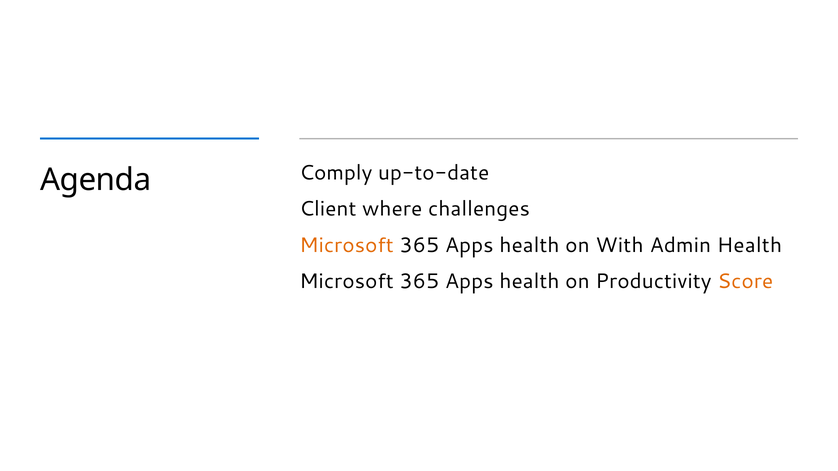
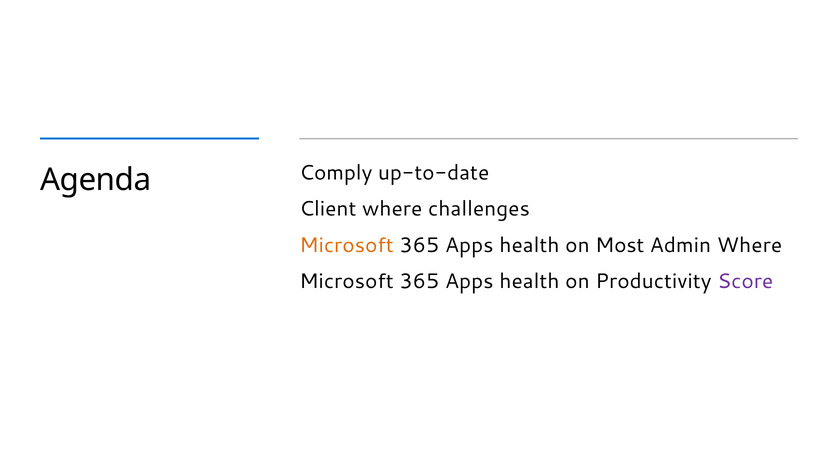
With: With -> Most (620, 245)
Admin Health: Health -> Where (749, 245)
Score colour: orange -> purple (745, 282)
